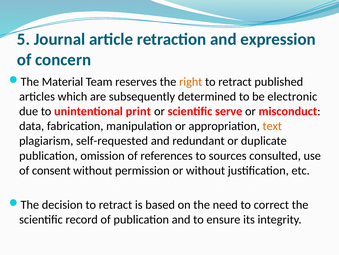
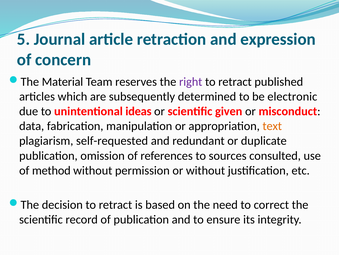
right colour: orange -> purple (191, 82)
print: print -> ideas (138, 111)
serve: serve -> given (229, 111)
consent: consent -> method (51, 170)
